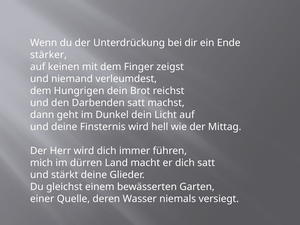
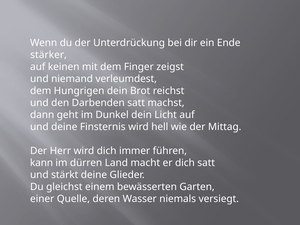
mich: mich -> kann (42, 163)
